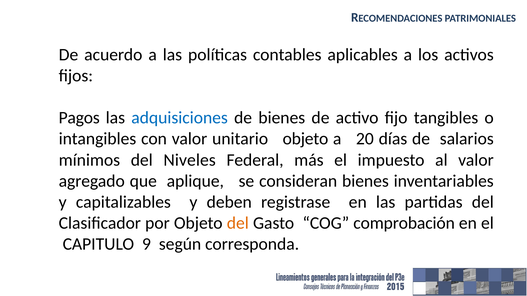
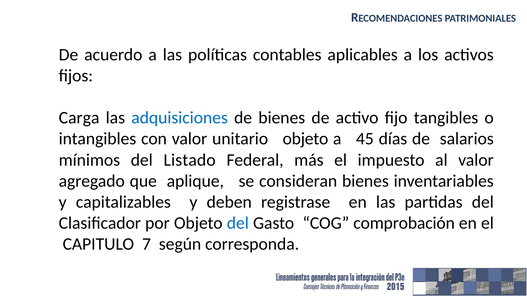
Pagos: Pagos -> Carga (79, 118)
20: 20 -> 45 (365, 139)
Niveles: Niveles -> Listado (190, 160)
del colour: orange -> blue (238, 223)
9: 9 -> 7 (146, 244)
